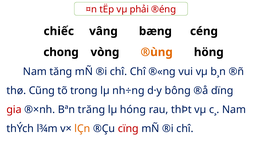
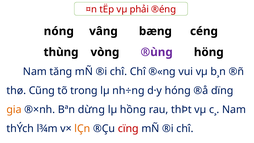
chiếc: chiếc -> nóng (59, 31)
chong: chong -> thùng (61, 52)
®ùng colour: orange -> purple (157, 52)
bông: bông -> hóng (178, 90)
gia colour: red -> orange (14, 110)
trăng: trăng -> dừng (91, 110)
hóng: hóng -> hồng (133, 110)
